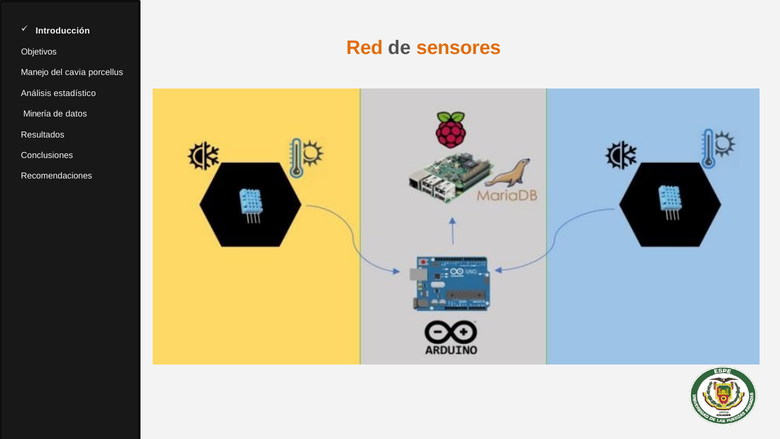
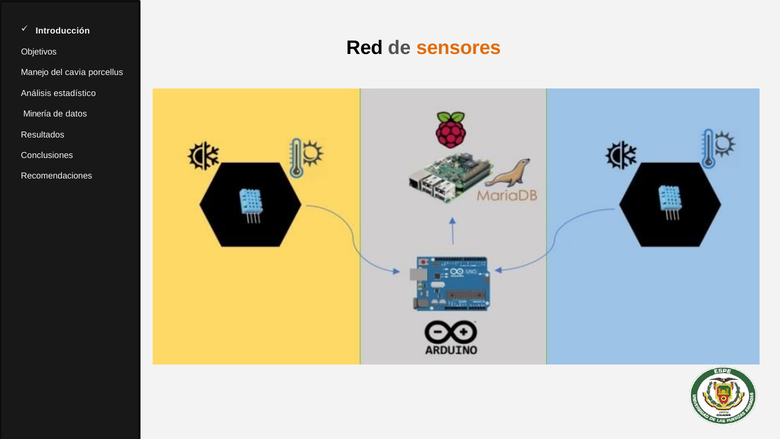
Red colour: orange -> black (365, 48)
